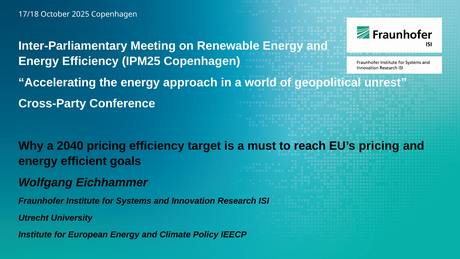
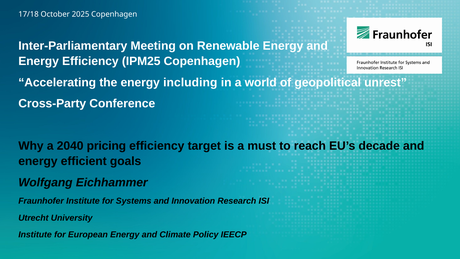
approach: approach -> including (190, 82)
EU’s pricing: pricing -> decade (379, 146)
